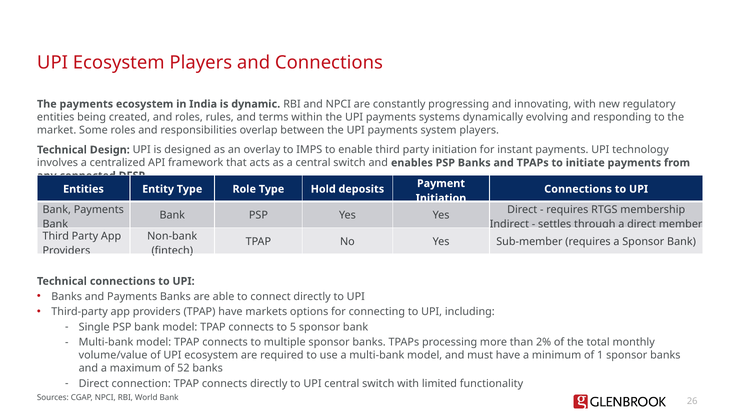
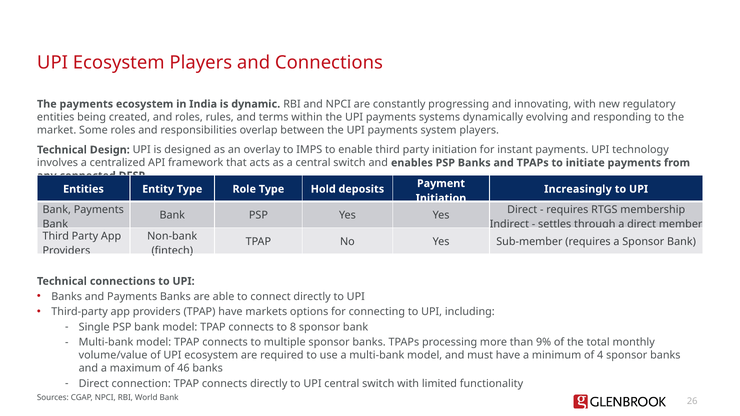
Connections: Connections -> Increasingly (578, 189)
5: 5 -> 8 (293, 327)
2%: 2% -> 9% (544, 342)
1: 1 -> 4 (600, 355)
52: 52 -> 46 (183, 368)
